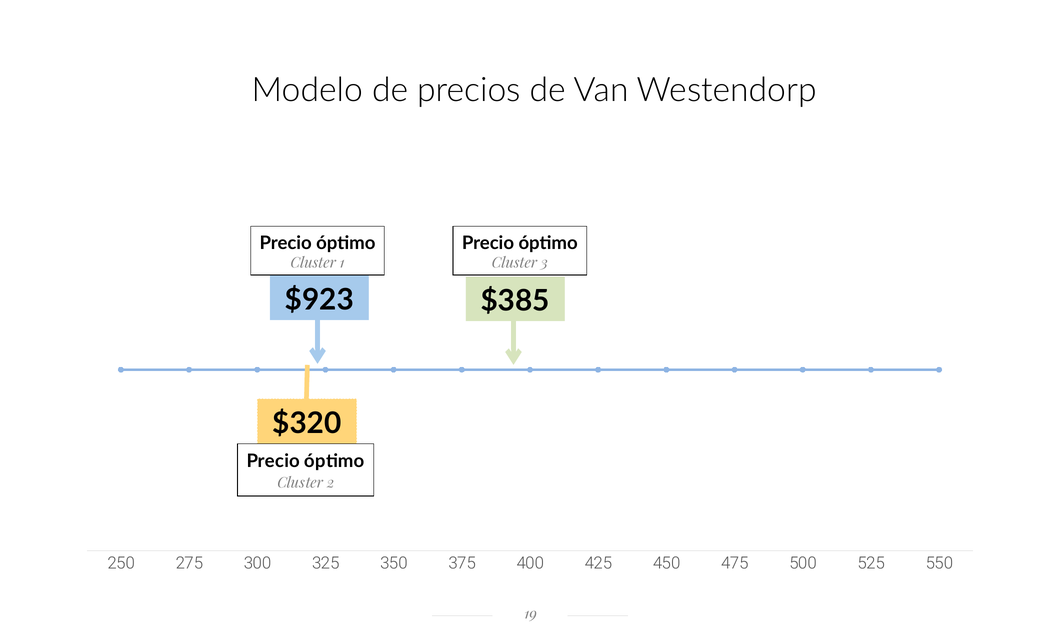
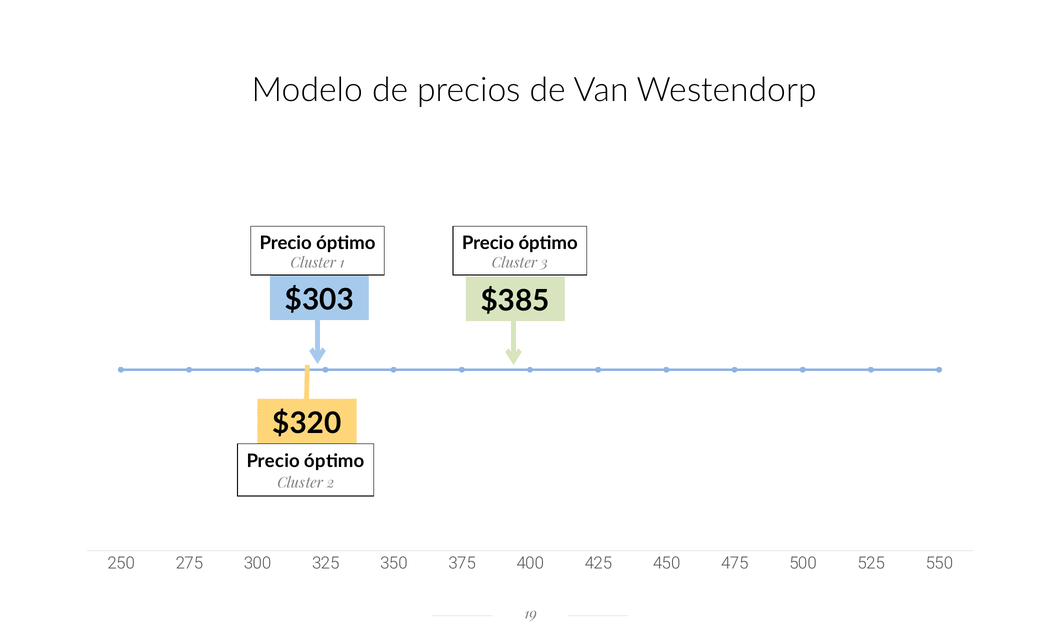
$923: $923 -> $303 (319, 300)
